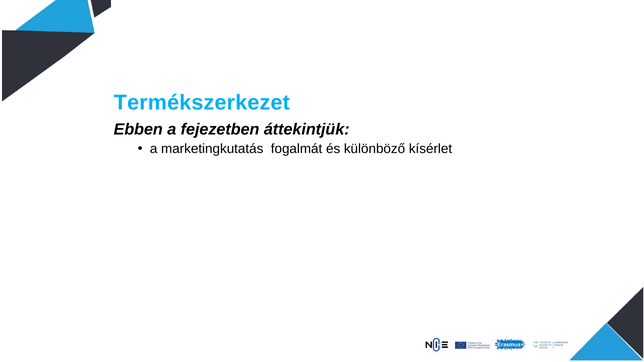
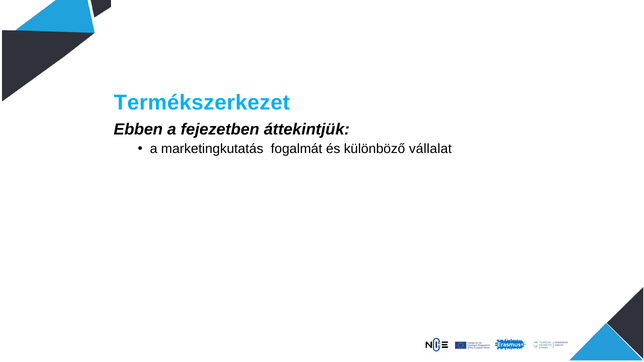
kísérlet: kísérlet -> vállalat (430, 149)
